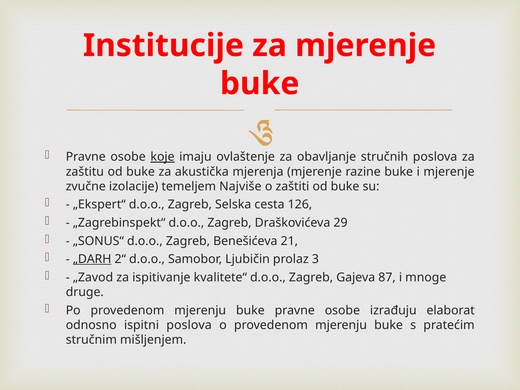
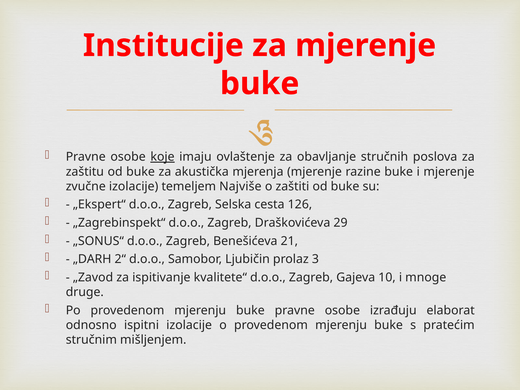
„DARH underline: present -> none (92, 259)
87: 87 -> 10 (387, 277)
ispitni poslova: poslova -> izolacije (189, 325)
